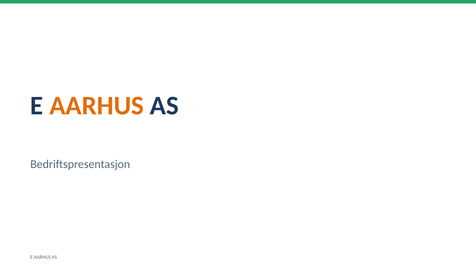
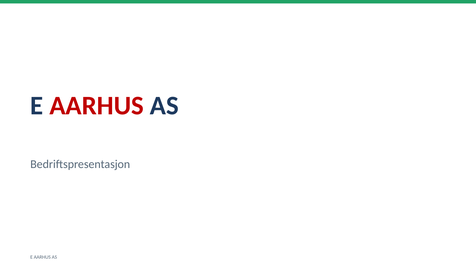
AARHUS colour: orange -> red (97, 106)
